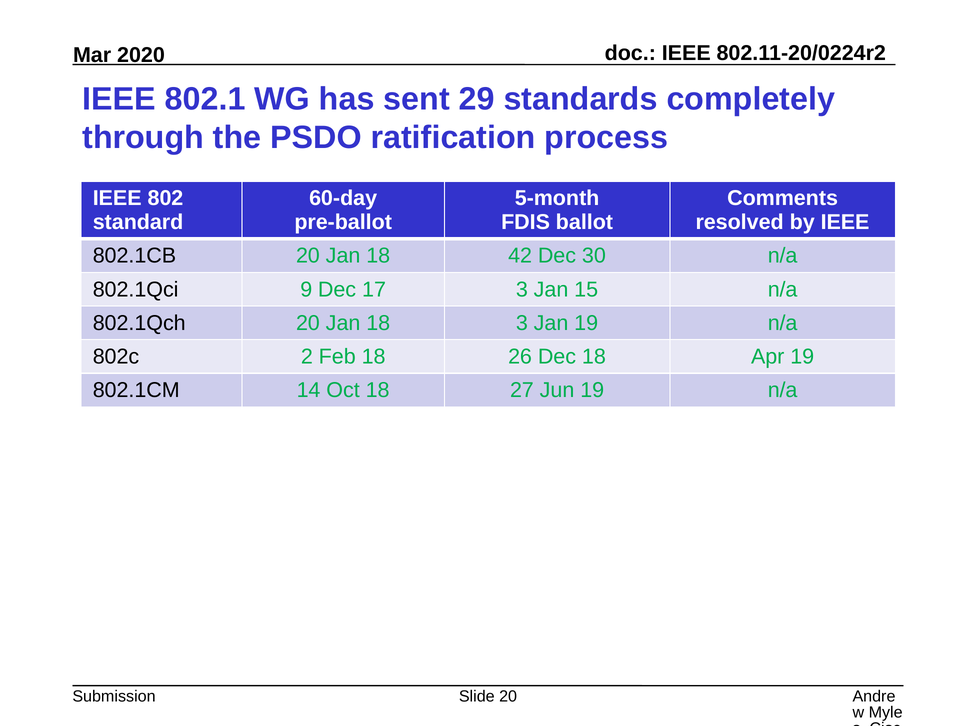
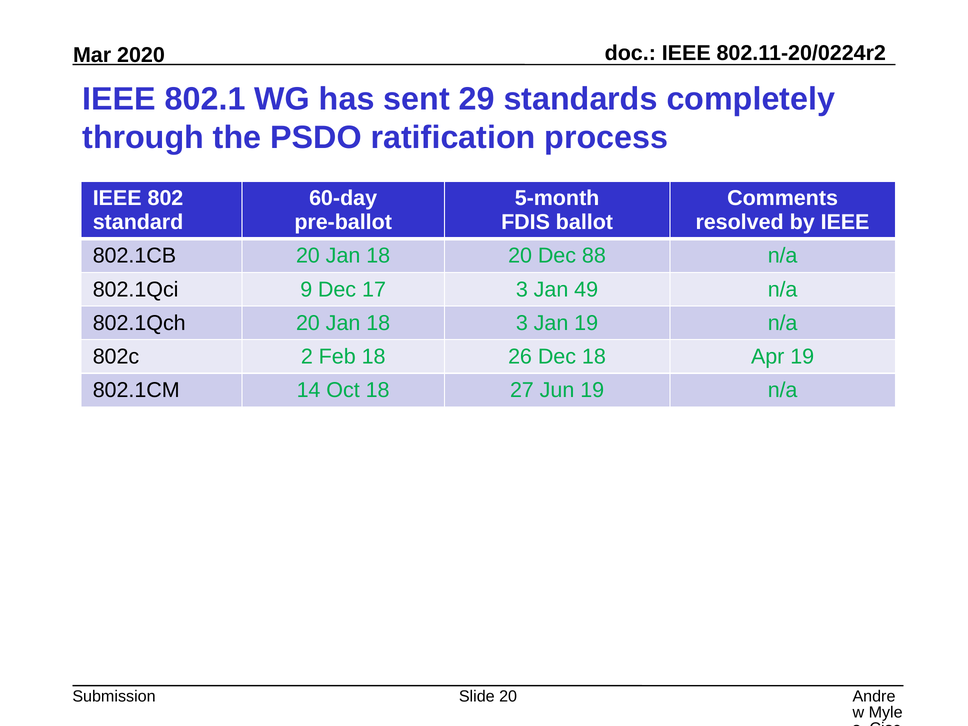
18 42: 42 -> 20 (520, 256)
30: 30 -> 88 (594, 256)
15: 15 -> 49 (586, 289)
